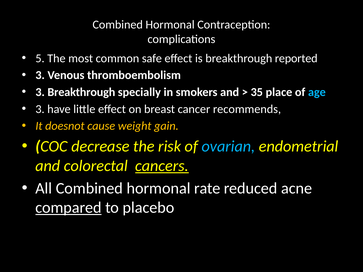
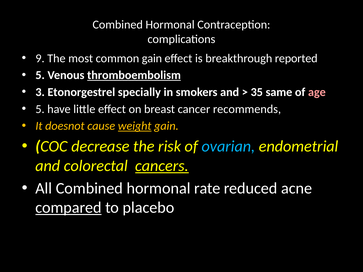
5: 5 -> 9 (40, 58)
common safe: safe -> gain (152, 58)
3: 3 -> 5 (40, 75)
thromboembolism underline: none -> present (134, 75)
3 Breakthrough: Breakthrough -> Etonorgestrel (81, 92)
place: place -> same (279, 92)
age colour: light blue -> pink (317, 92)
3: 3 -> 5 (40, 109)
weight underline: none -> present (135, 126)
